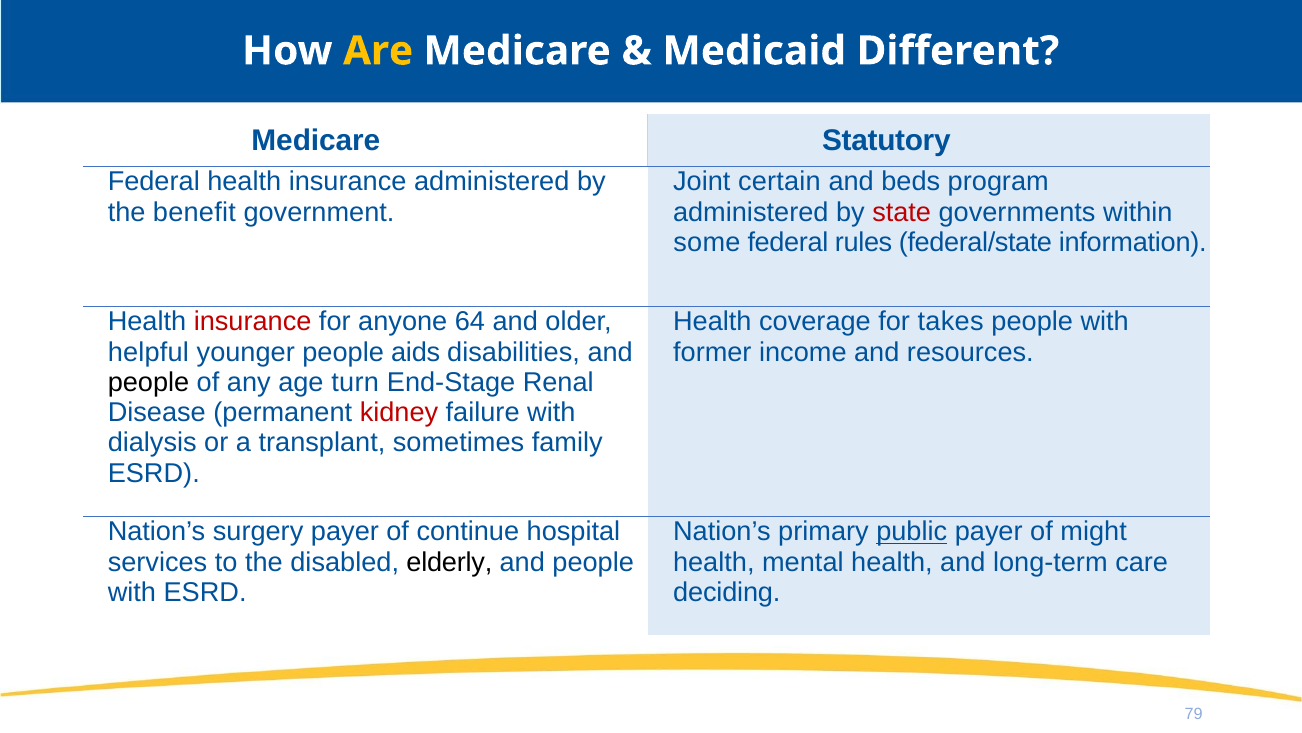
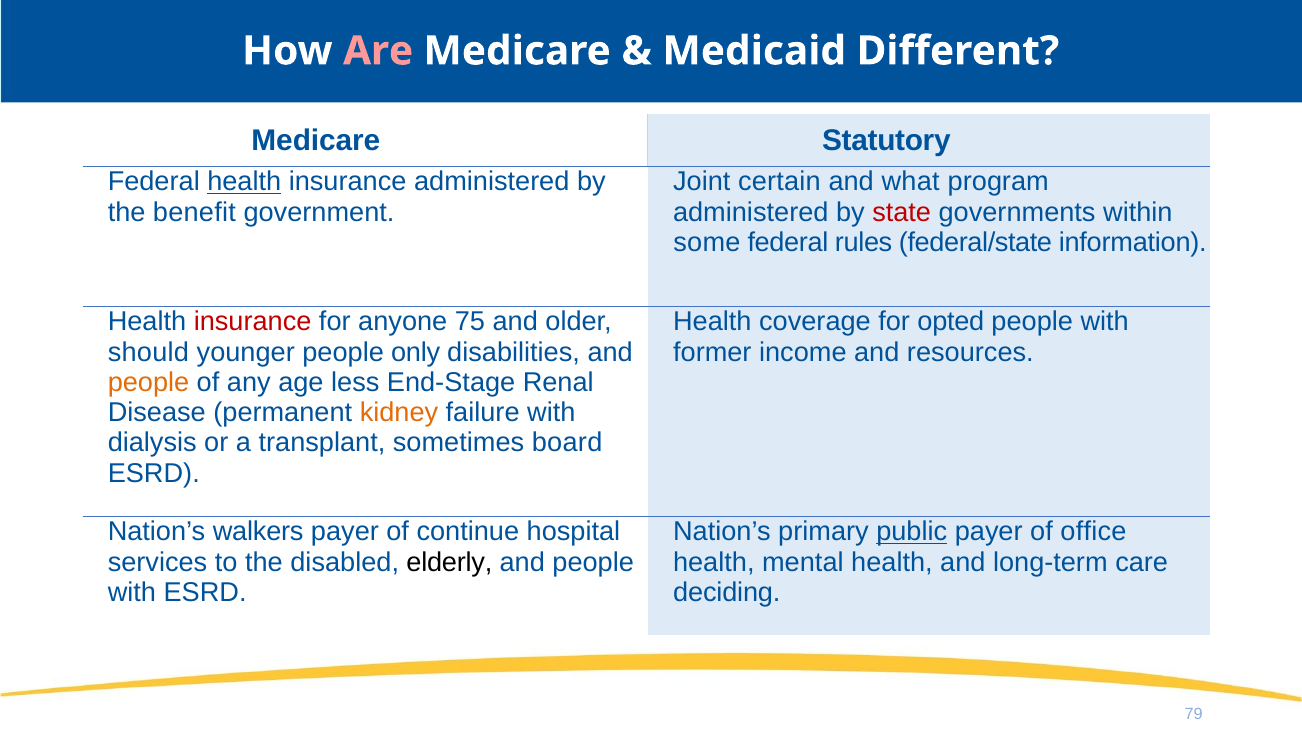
Are colour: yellow -> pink (378, 51)
health underline: none -> present (244, 182)
beds: beds -> what (911, 182)
64: 64 -> 75 (470, 322)
takes: takes -> opted (951, 322)
helpful: helpful -> should (148, 352)
aids: aids -> only (416, 352)
people colour: black -> orange (149, 382)
turn: turn -> less (355, 382)
kidney colour: red -> orange (399, 412)
family: family -> board (567, 443)
surgery: surgery -> walkers (258, 531)
might: might -> office (1093, 531)
